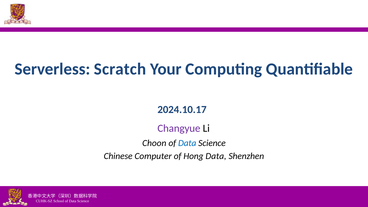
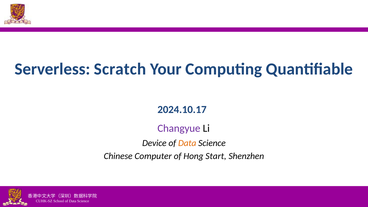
Choon: Choon -> Device (154, 143)
Data colour: blue -> orange (187, 143)
Hong Data: Data -> Start (216, 156)
